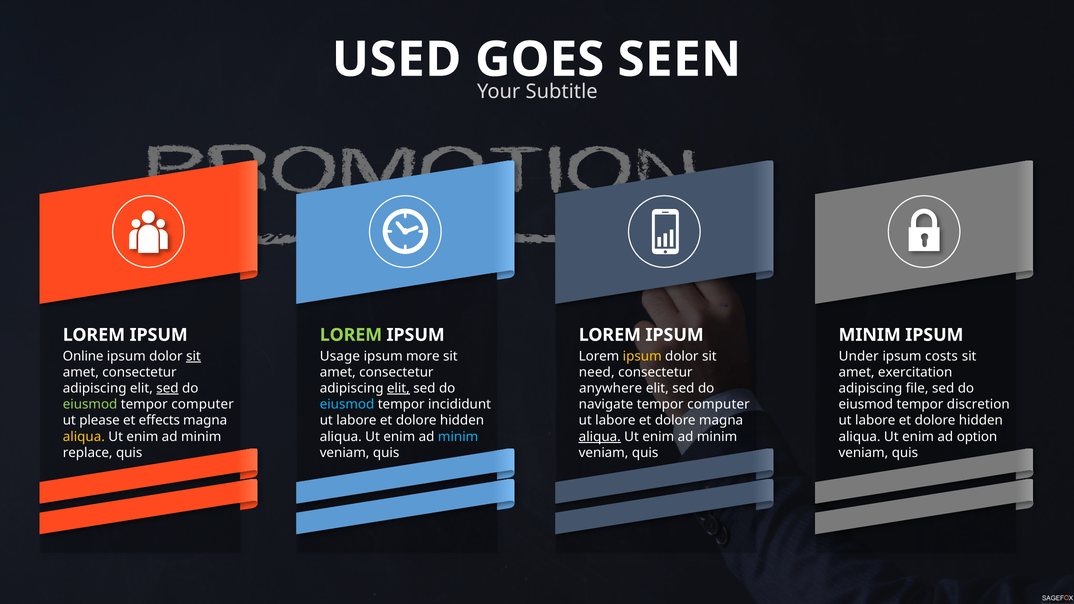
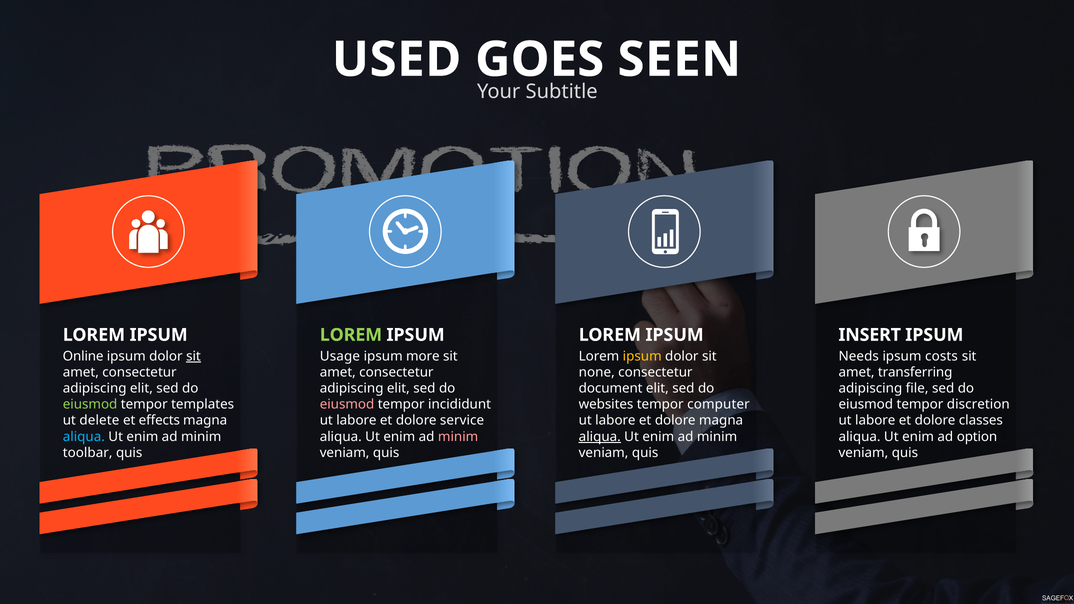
MINIM: MINIM -> INSERT (870, 335)
Under: Under -> Needs (859, 356)
need: need -> none (597, 372)
exercitation: exercitation -> transferring (915, 372)
sed underline: present -> none (167, 388)
elit underline: present -> none (398, 388)
anywhere: anywhere -> document (611, 388)
computer: computer -> templates (203, 405)
eiusmod colour: light blue -> pink (347, 405)
navigate: navigate -> websites (606, 405)
please: please -> delete (99, 421)
hidden: hidden -> service (462, 421)
hidden: hidden -> classes (981, 421)
aliqua colour: yellow -> light blue (84, 437)
minim colour: light blue -> pink (458, 437)
replace: replace -> toolbar (88, 453)
